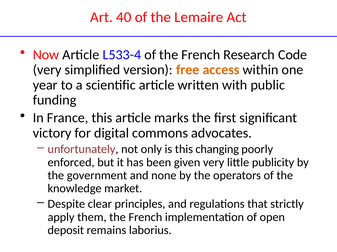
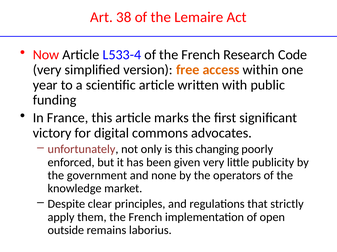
40: 40 -> 38 (124, 17)
deposit: deposit -> outside (66, 231)
